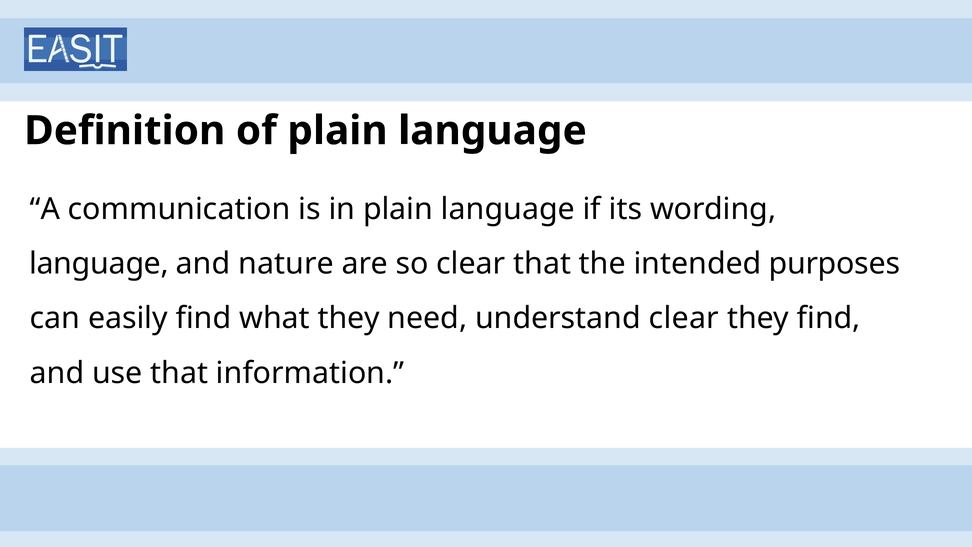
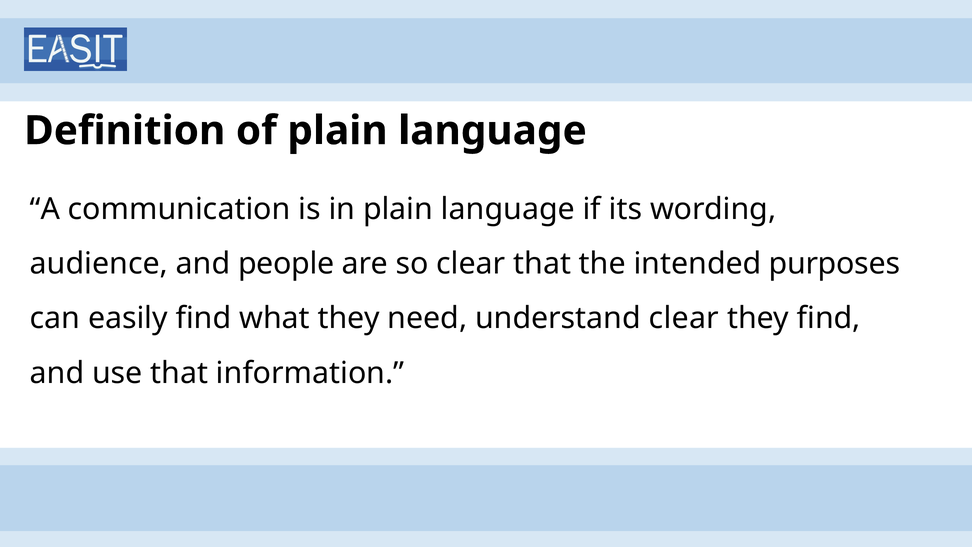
language: language -> audience (99, 264)
nature: nature -> people (286, 264)
